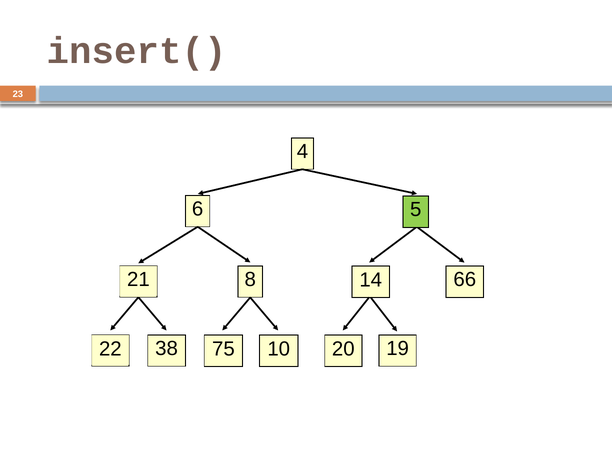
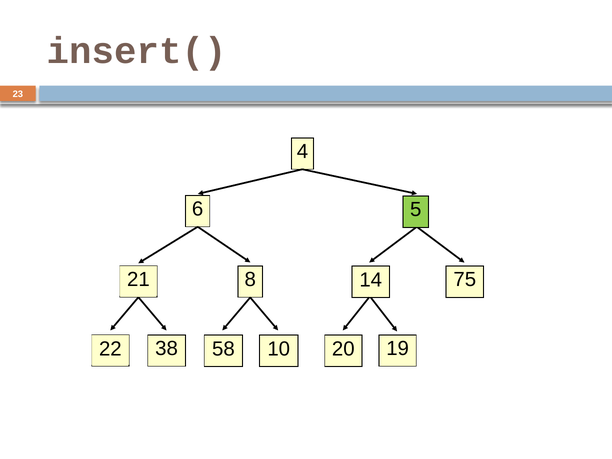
66: 66 -> 75 (465, 280)
75: 75 -> 58 (223, 349)
